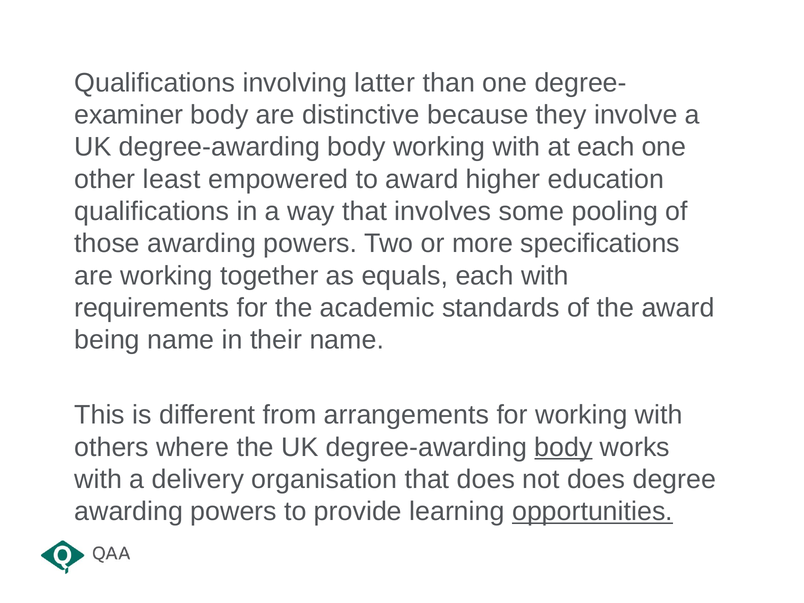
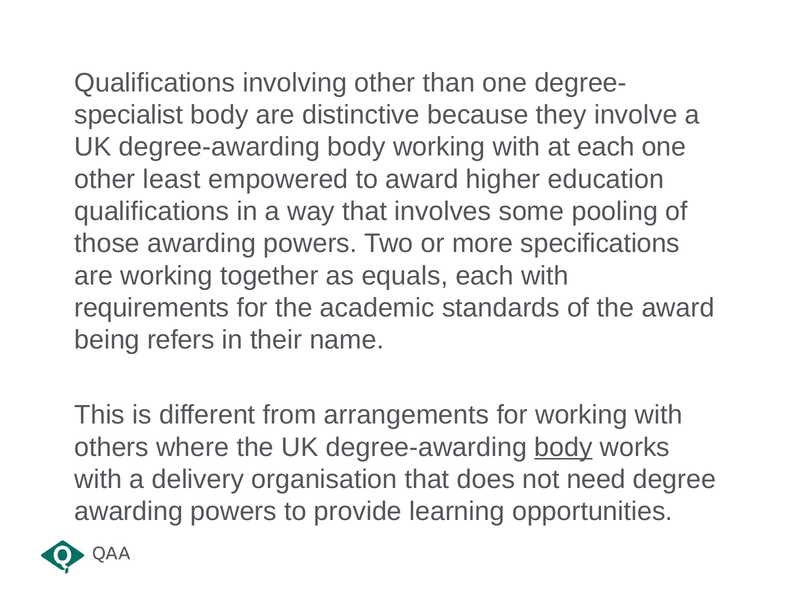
involving latter: latter -> other (385, 83)
examiner: examiner -> specialist (129, 115)
being name: name -> refers (181, 340)
not does: does -> need (596, 479)
opportunities underline: present -> none (593, 512)
